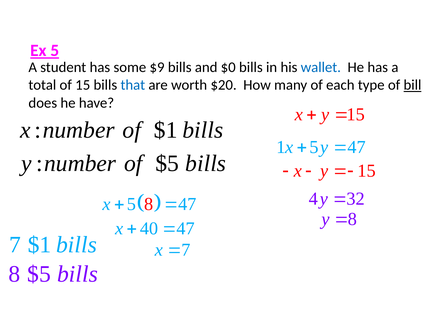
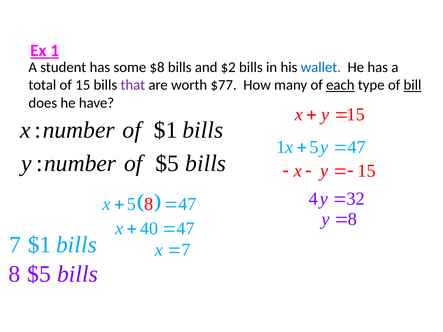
Ex 5: 5 -> 1 (55, 51)
$9: $9 -> $8 (157, 67)
$0: $0 -> $2 (228, 67)
that colour: blue -> purple (133, 85)
$20: $20 -> $77 (224, 85)
each underline: none -> present (340, 85)
